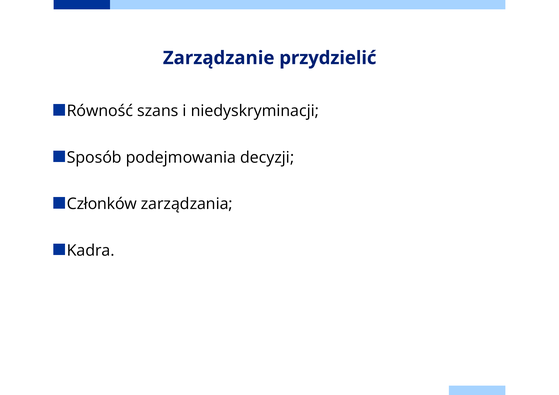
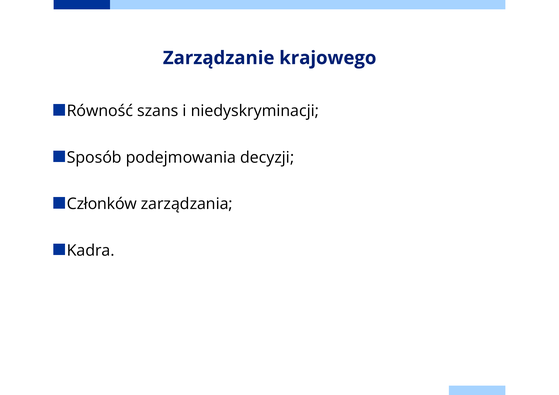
przydzielić: przydzielić -> krajowego (328, 58)
